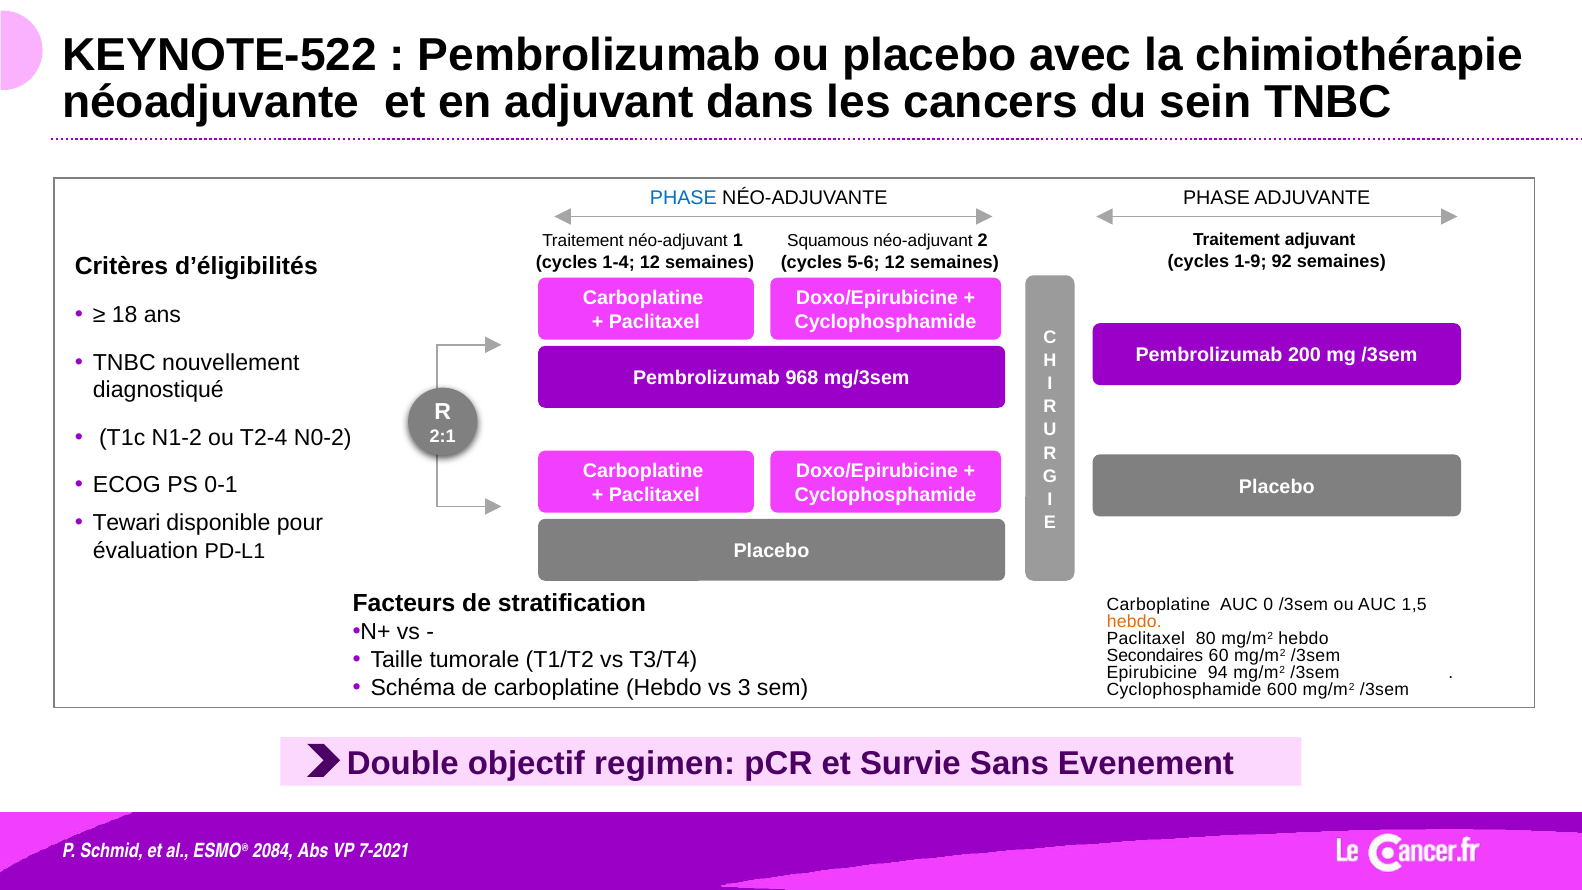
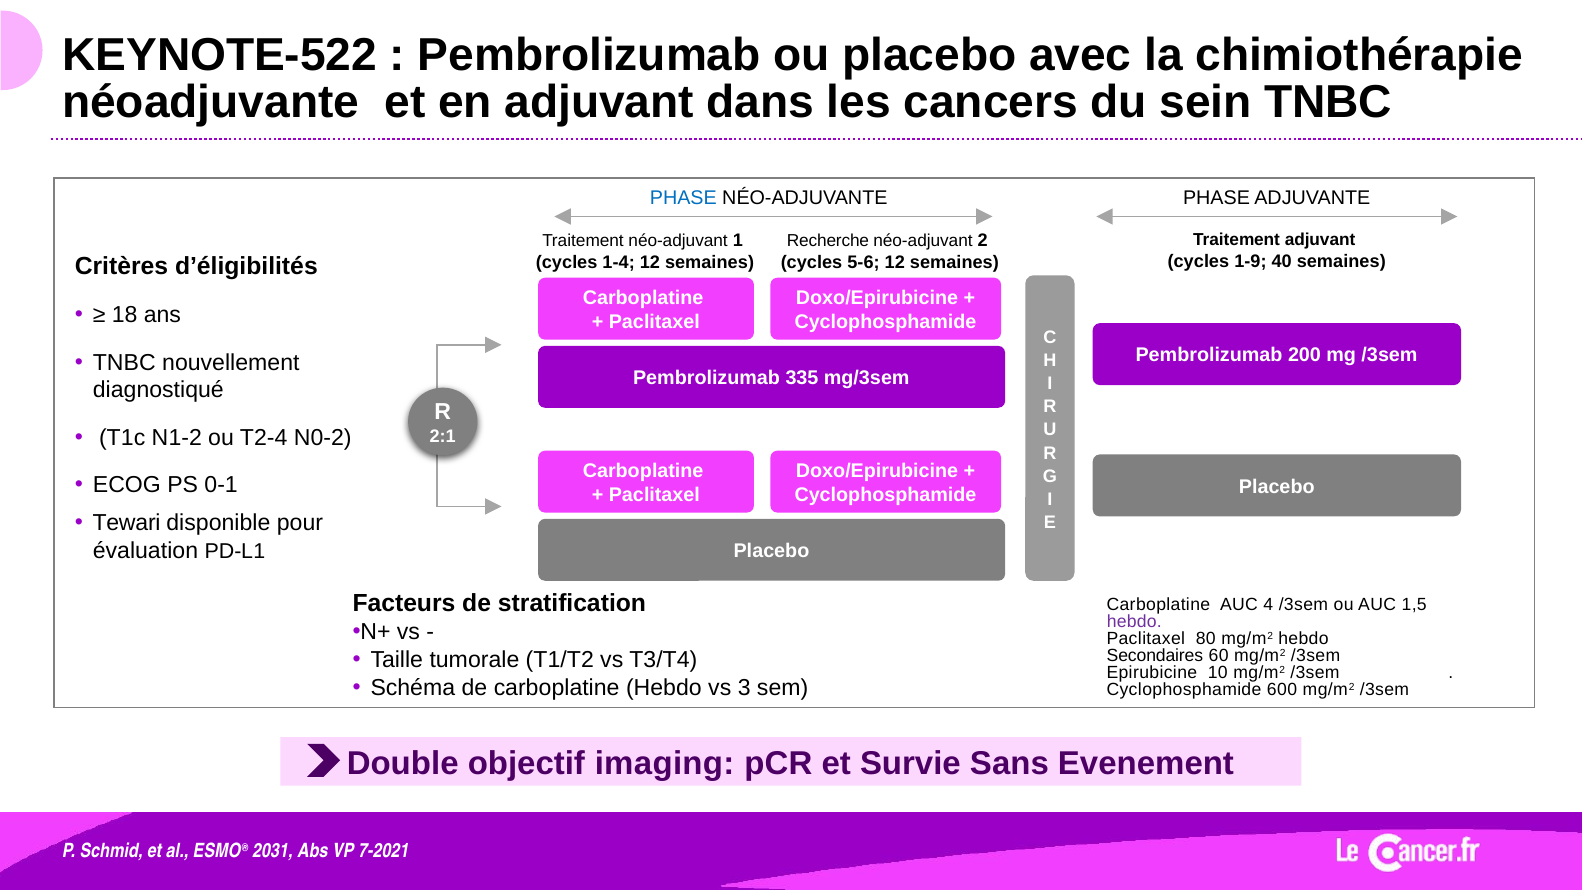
Squamous: Squamous -> Recherche (828, 241)
92: 92 -> 40 (1282, 261)
968: 968 -> 335 (802, 378)
0: 0 -> 4 (1268, 605)
hebdo colour: orange -> purple (1134, 622)
94: 94 -> 10 (1218, 673)
regimen: regimen -> imaging (665, 764)
2084: 2084 -> 2031 (273, 851)
